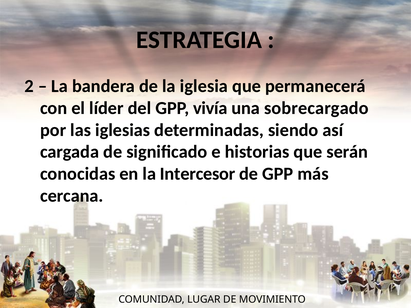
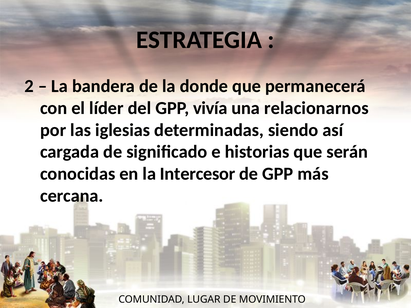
iglesia: iglesia -> donde (204, 86)
sobrecargado: sobrecargado -> relacionarnos (316, 108)
